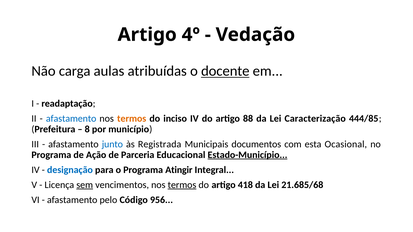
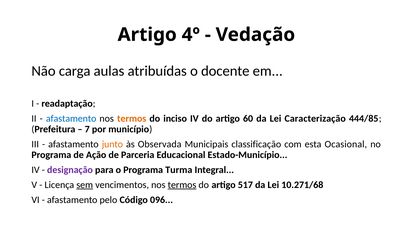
docente underline: present -> none (225, 71)
88: 88 -> 60 (248, 119)
8: 8 -> 7 (87, 129)
junto colour: blue -> orange (112, 144)
Registrada: Registrada -> Observada (160, 144)
documentos: documentos -> classificação (256, 144)
Estado-Município underline: present -> none (248, 155)
designação colour: blue -> purple (70, 170)
Atingir: Atingir -> Turma (179, 170)
418: 418 -> 517 (245, 185)
21.685/68: 21.685/68 -> 10.271/68 (302, 185)
956: 956 -> 096 (162, 200)
